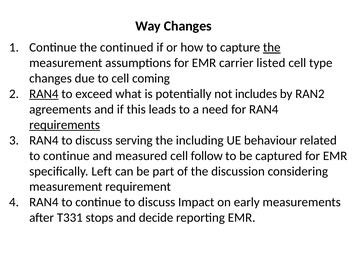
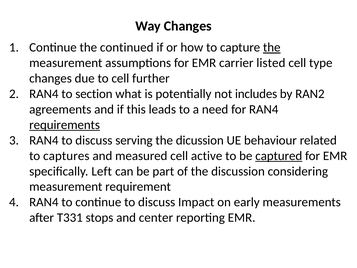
coming: coming -> further (151, 78)
RAN4 underline: present -> none (44, 94)
exceed: exceed -> section (94, 94)
including: including -> dicussion (200, 140)
continue: continue -> captures (66, 156)
follow: follow -> active (207, 156)
captured underline: none -> present (279, 156)
decide: decide -> center (156, 217)
